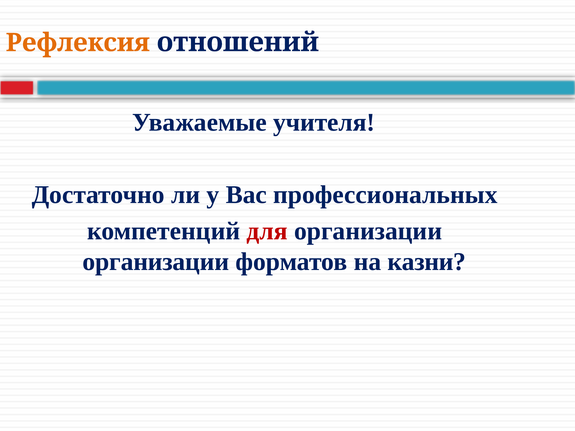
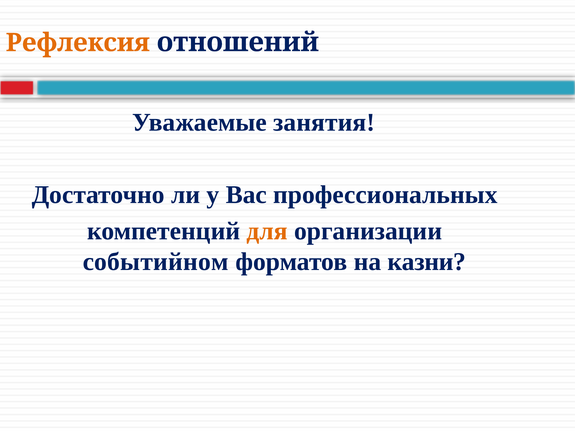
учителя: учителя -> занятия (324, 122)
для colour: red -> orange (267, 231)
организации: организации -> событийном (156, 262)
